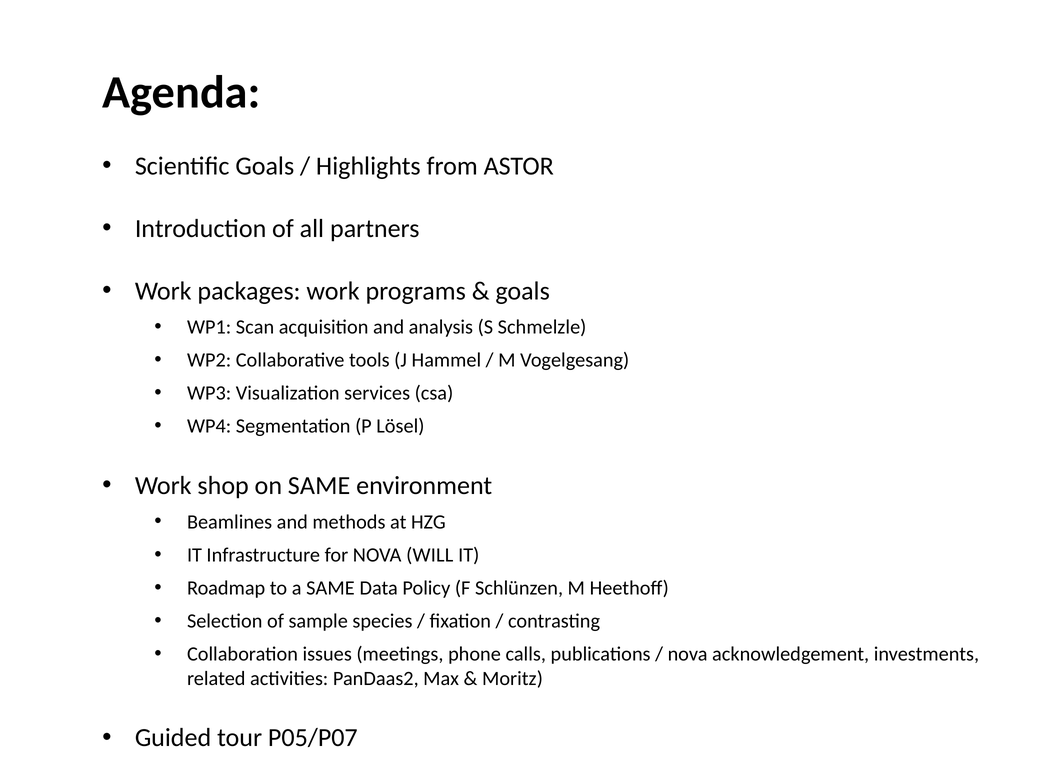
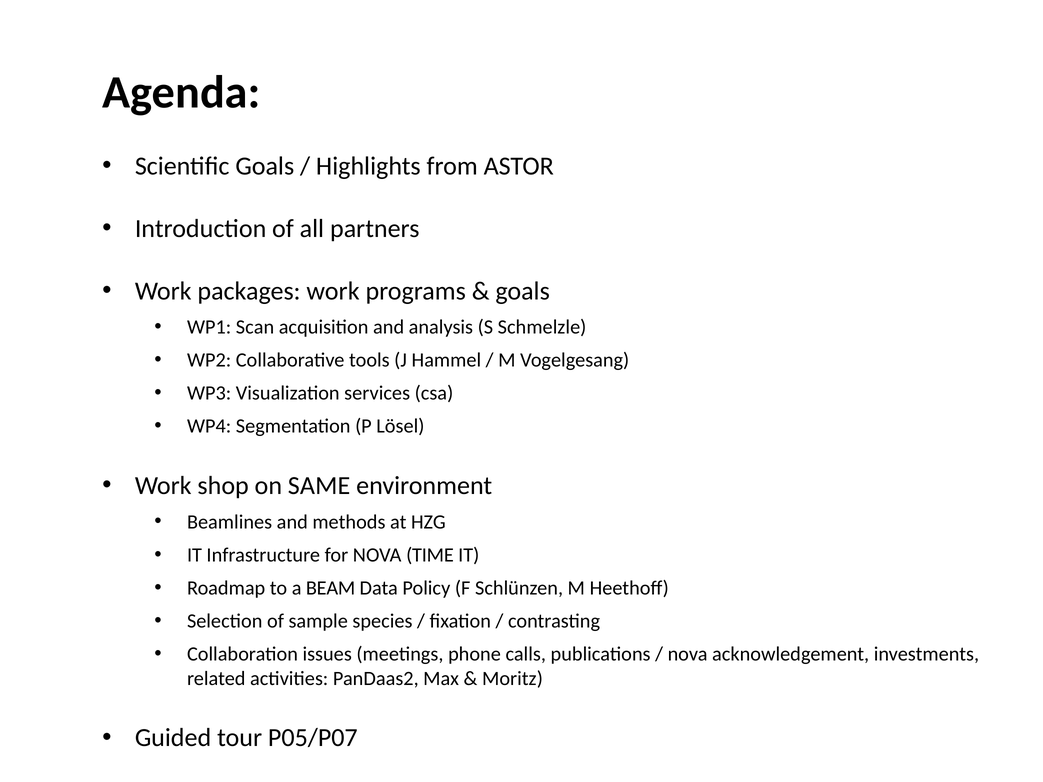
WILL: WILL -> TIME (430, 555)
a SAME: SAME -> BEAM (331, 588)
